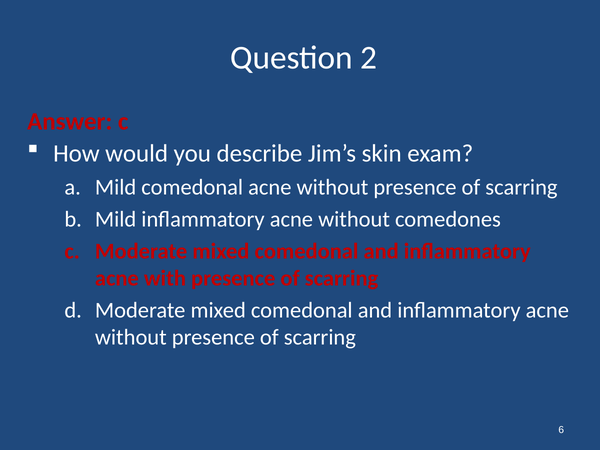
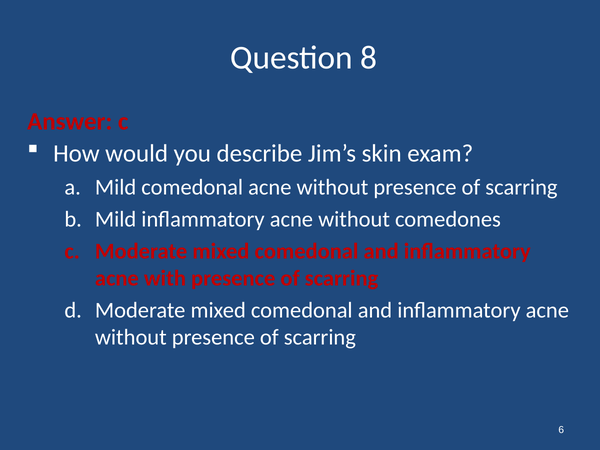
2: 2 -> 8 (369, 58)
